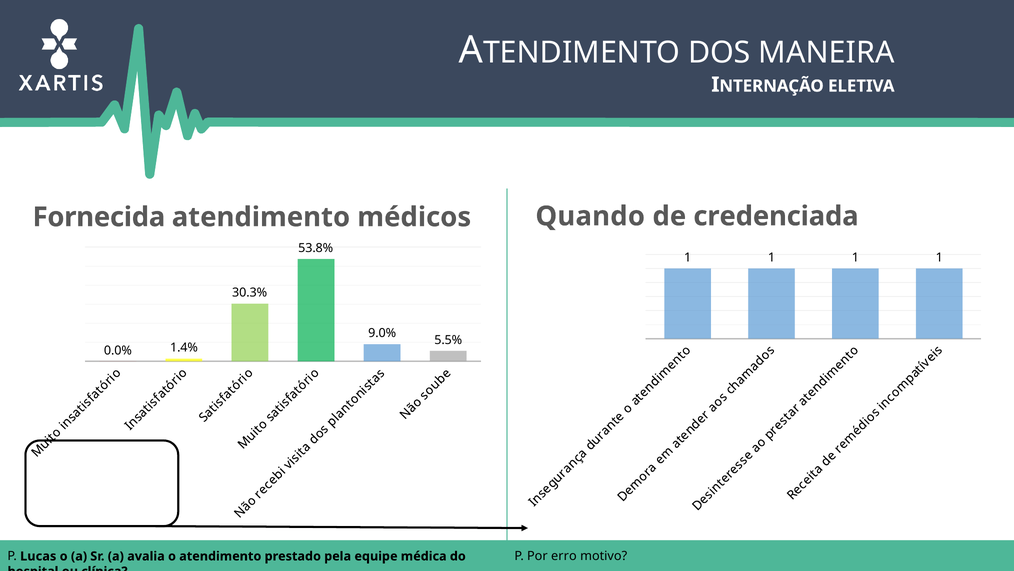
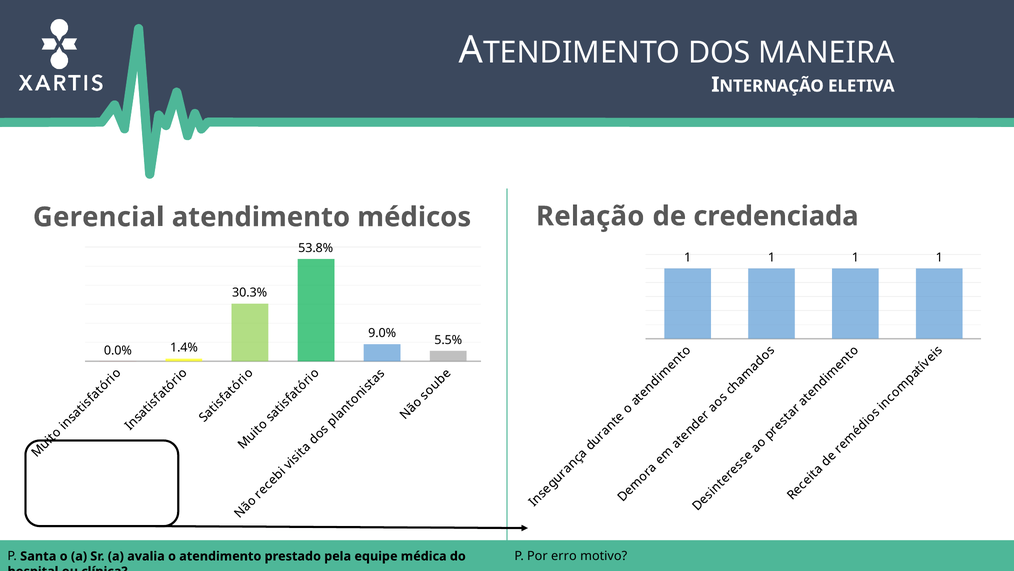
Fornecida: Fornecida -> Gerencial (99, 217)
Quando: Quando -> Relação (590, 216)
Lucas: Lucas -> Santa (38, 556)
